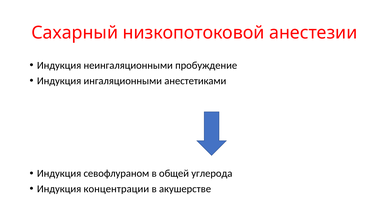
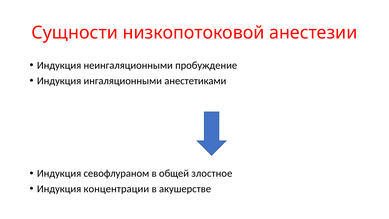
Сахарный: Сахарный -> Сущности (75, 33)
углерода: углерода -> злостное (212, 173)
